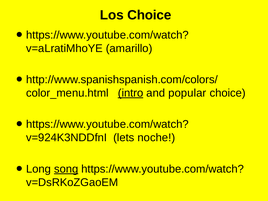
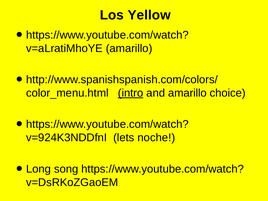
Los Choice: Choice -> Yellow (149, 15)
and popular: popular -> amarillo (187, 93)
song underline: present -> none (66, 169)
